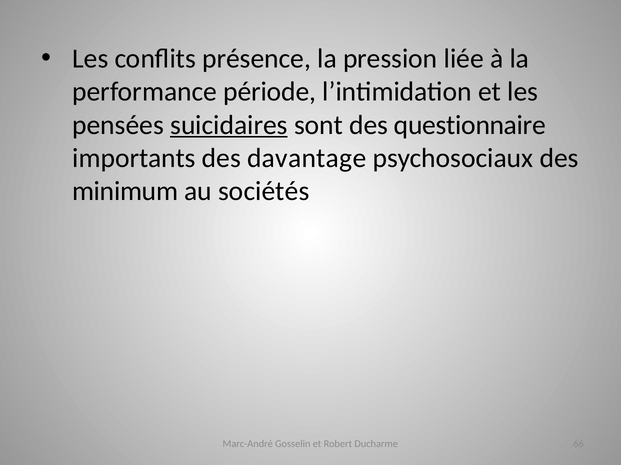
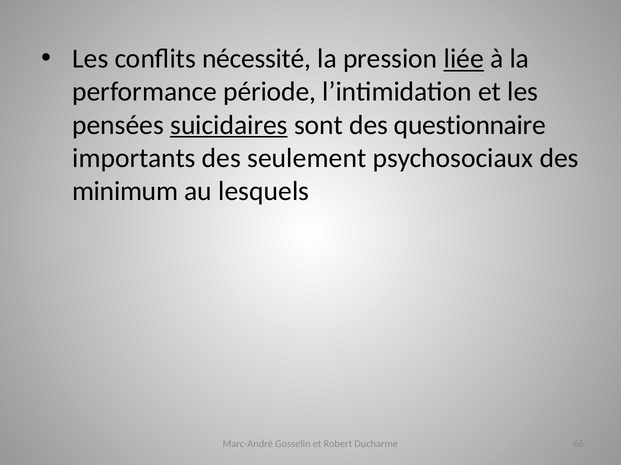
présence: présence -> nécessité (257, 59)
liée underline: none -> present (464, 59)
davantage: davantage -> seulement (307, 158)
sociétés: sociétés -> lesquels (264, 191)
